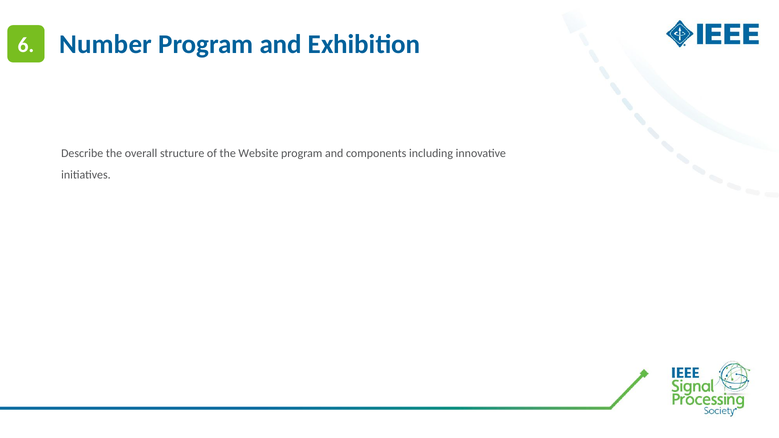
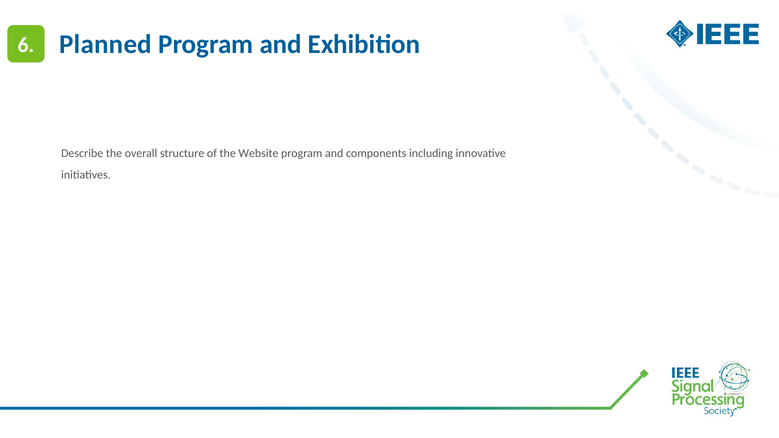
Number: Number -> Planned (106, 44)
